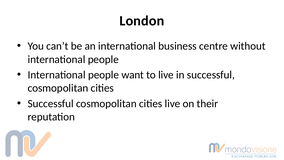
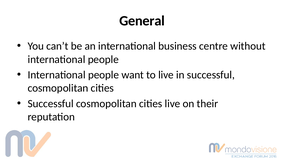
London: London -> General (142, 21)
